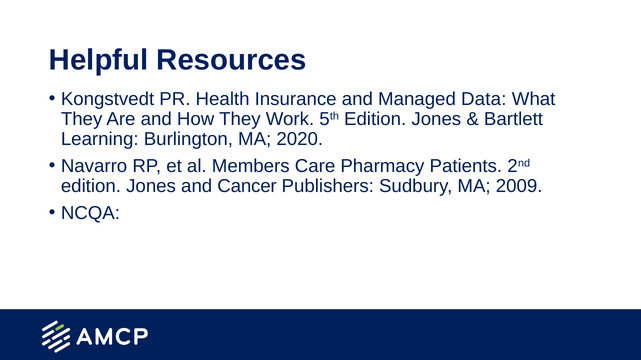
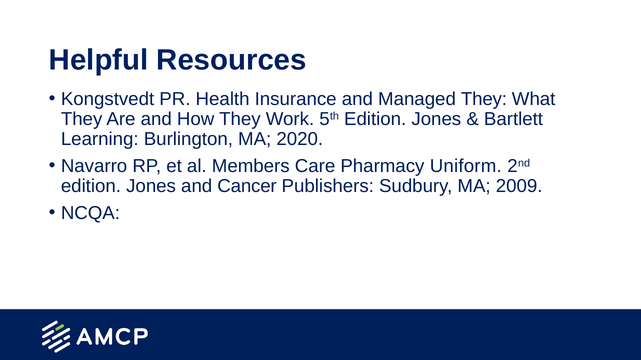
Managed Data: Data -> They (484, 99)
Patients: Patients -> Uniform (466, 166)
